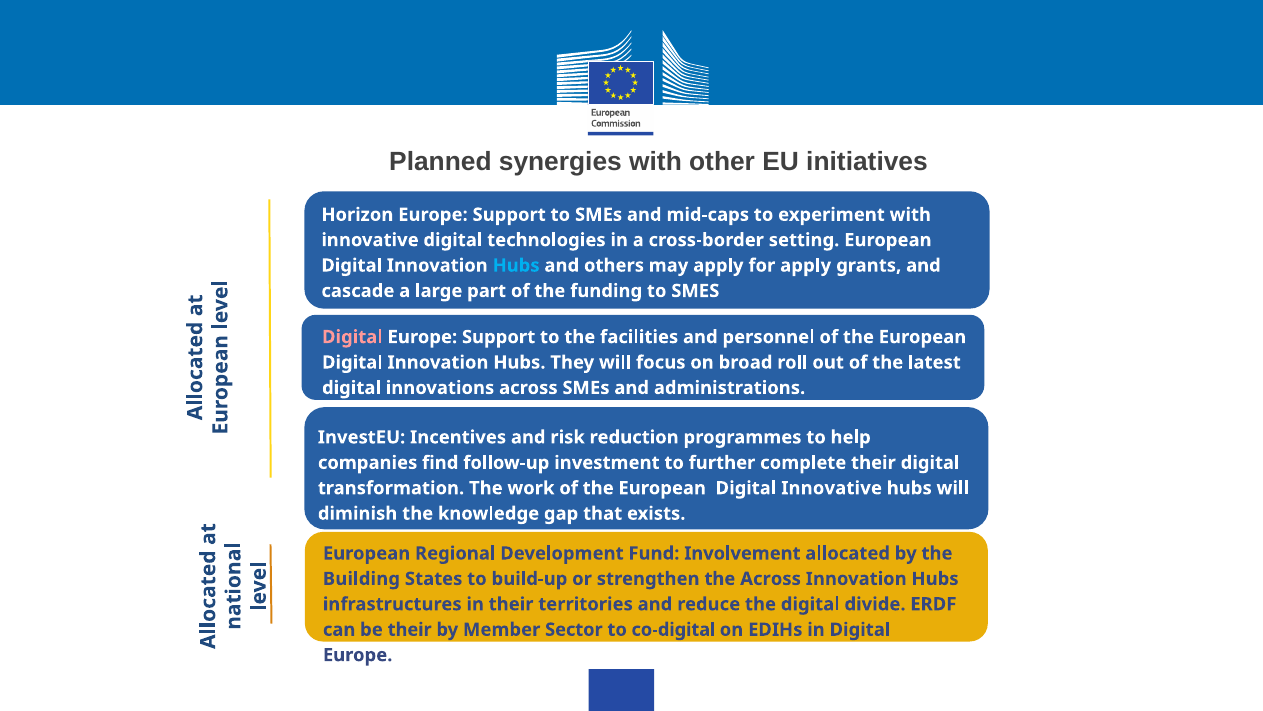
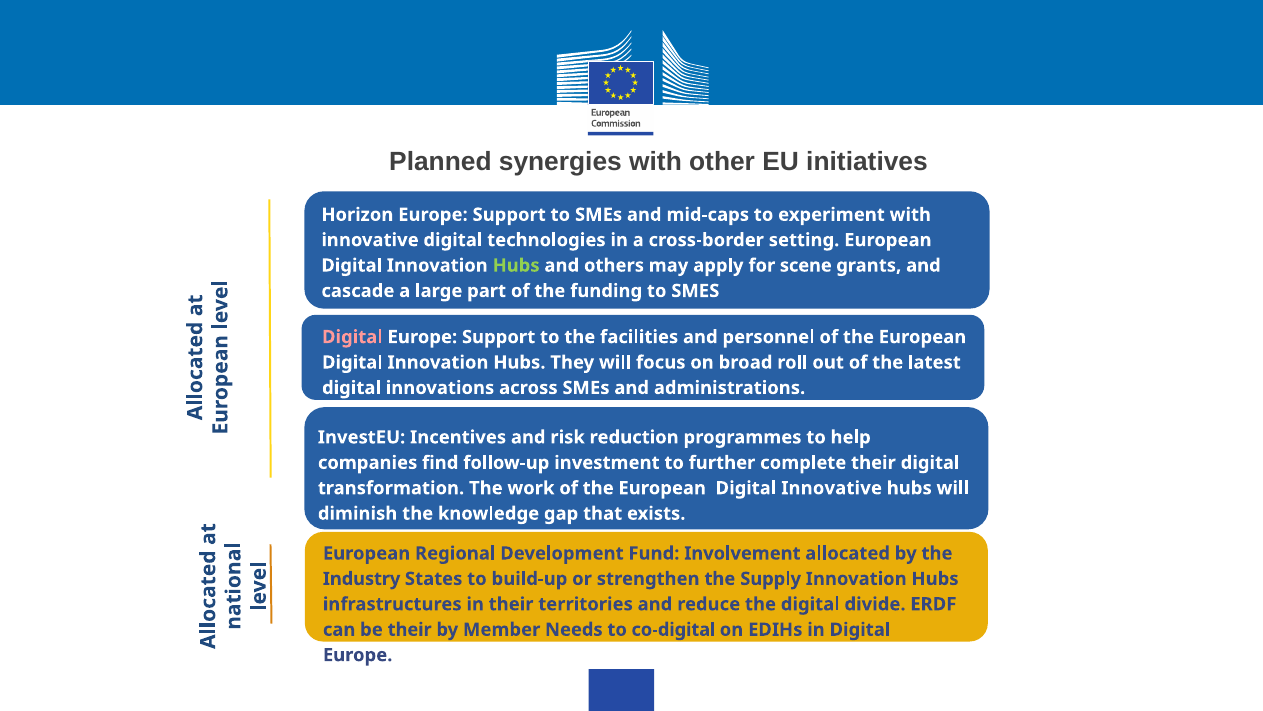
Hubs colour: light blue -> light green (516, 265)
for apply: apply -> scene (806, 265)
Building: Building -> Industry (362, 578)
the Across: Across -> Supply (771, 578)
Sector: Sector -> Needs (574, 629)
